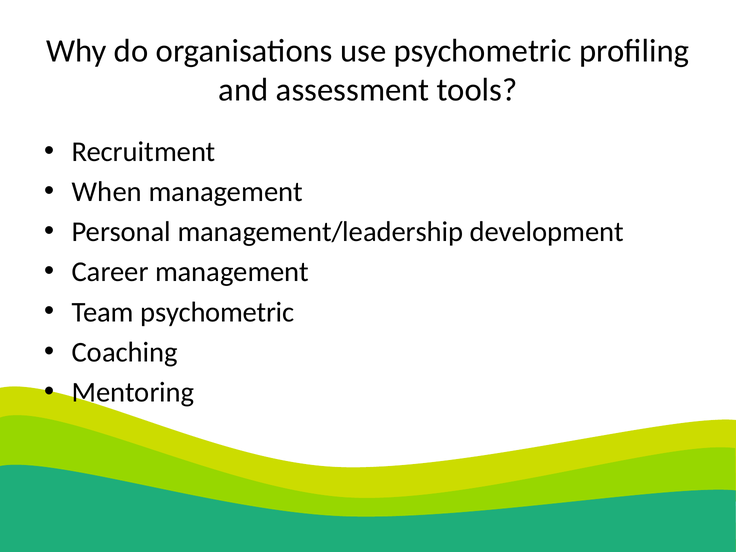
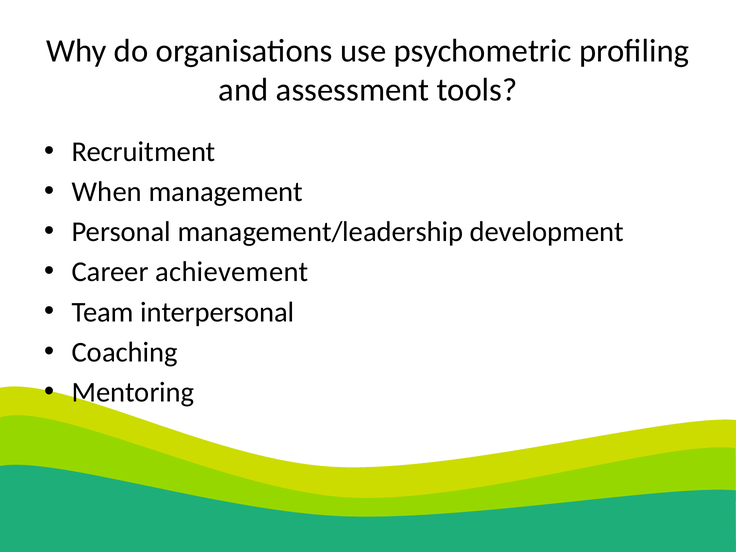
Career management: management -> achievement (232, 272)
Team psychometric: psychometric -> interpersonal (217, 312)
